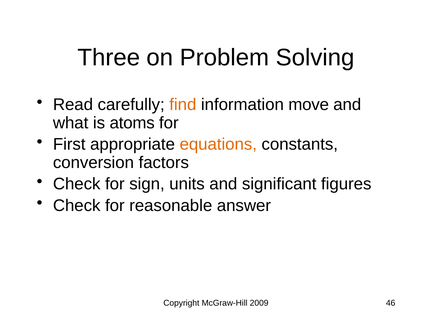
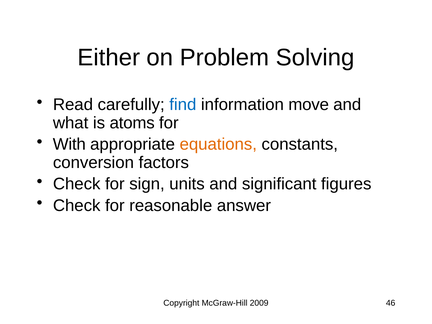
Three: Three -> Either (109, 57)
find colour: orange -> blue (183, 105)
First: First -> With (69, 144)
